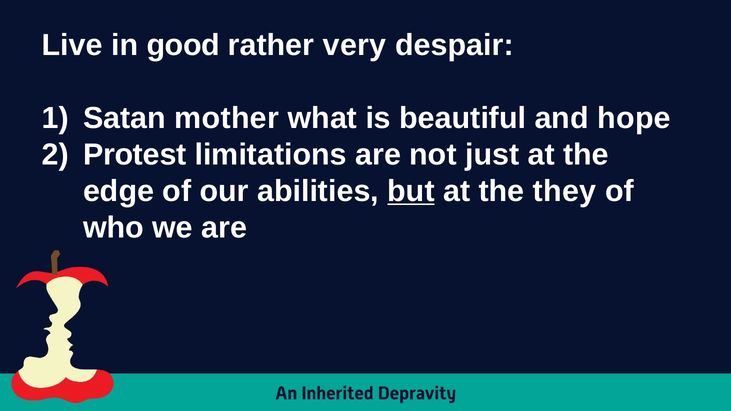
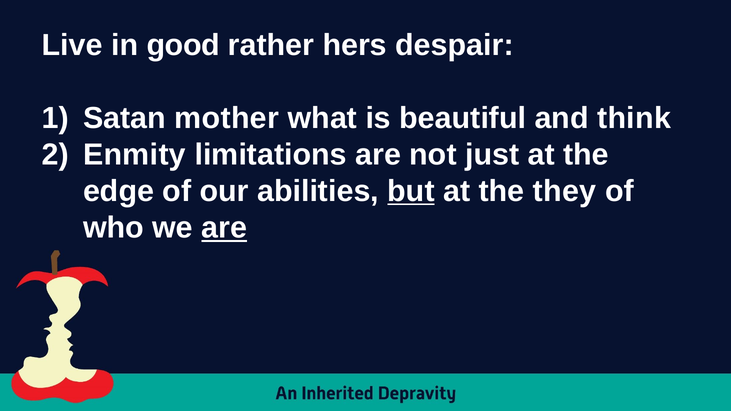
very: very -> hers (355, 45)
hope: hope -> think (634, 118)
Protest: Protest -> Enmity (134, 155)
are underline: none -> present (224, 228)
